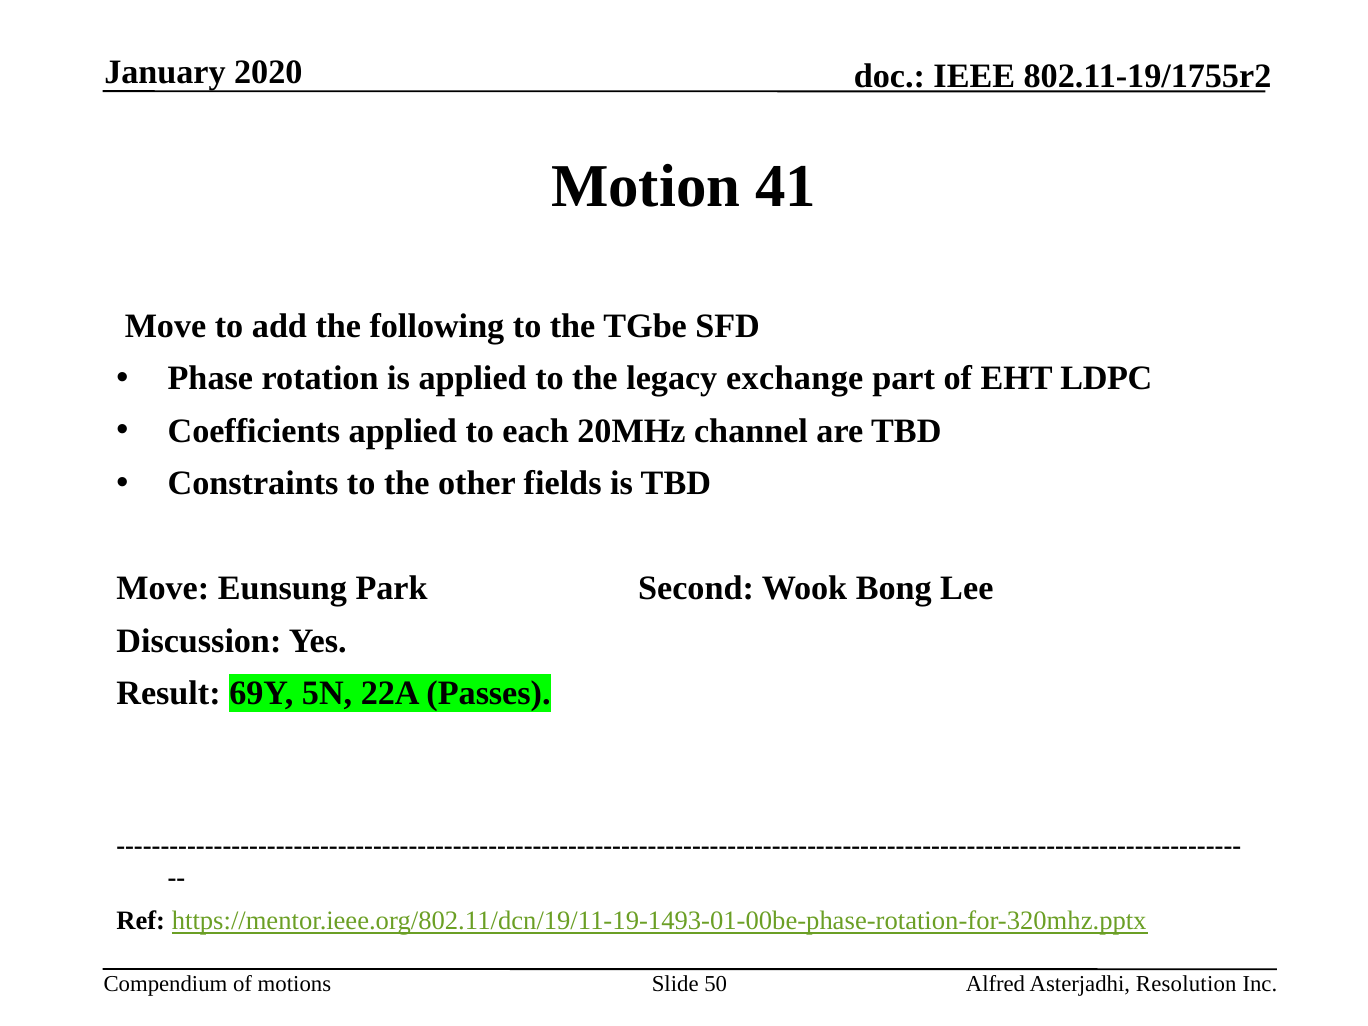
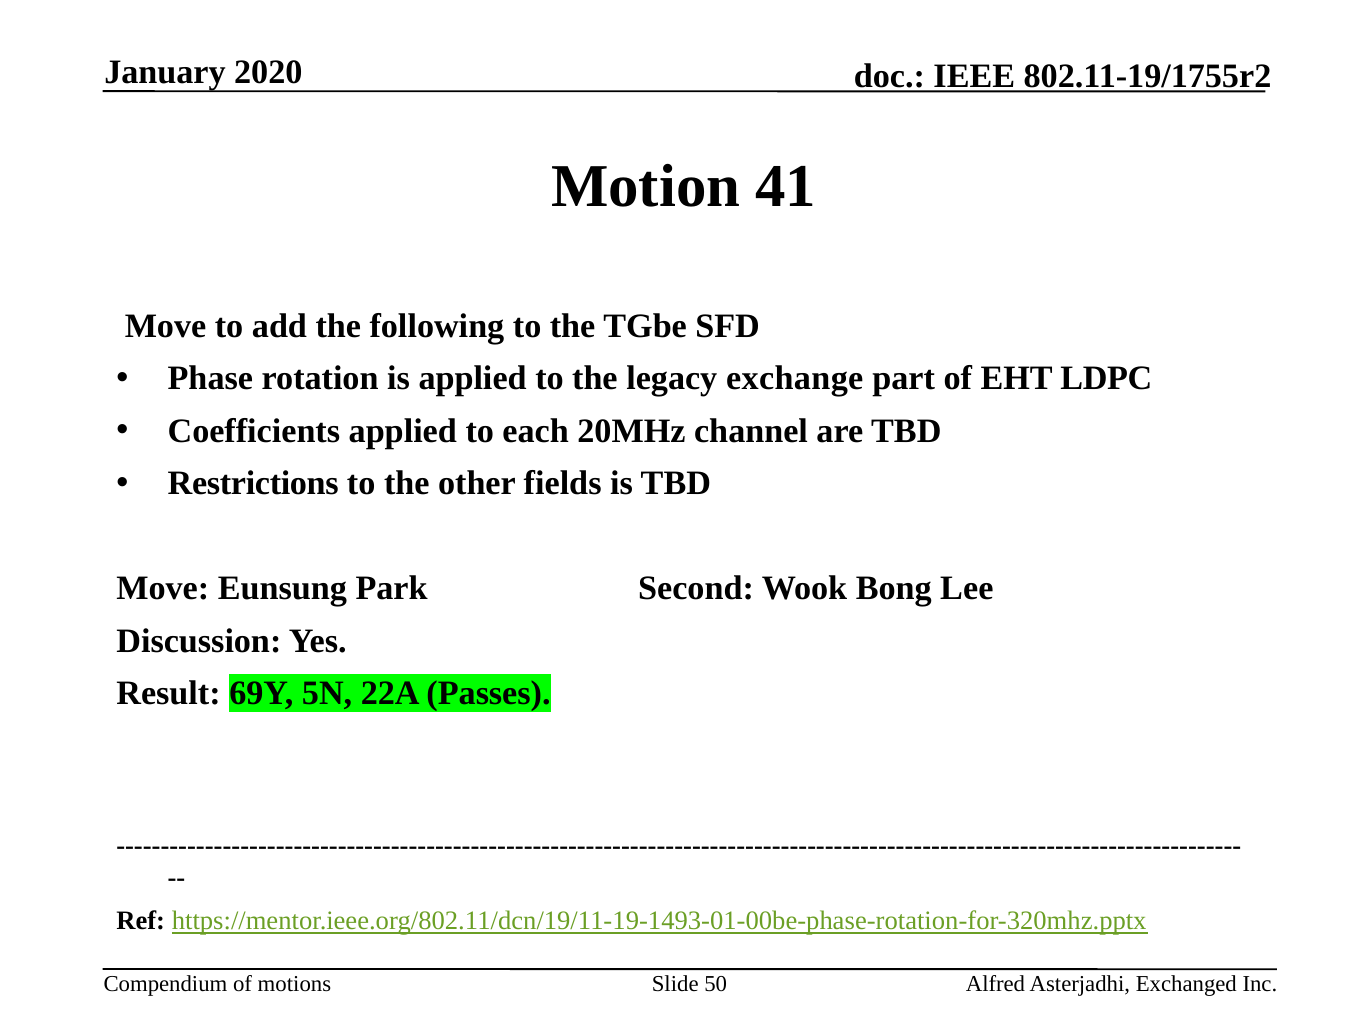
Constraints: Constraints -> Restrictions (253, 484)
Resolution: Resolution -> Exchanged (1186, 984)
